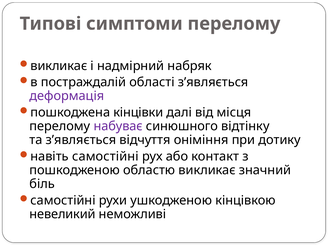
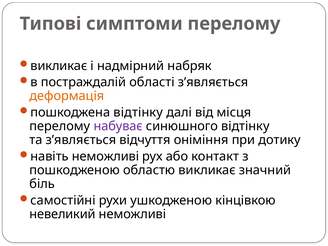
деформація colour: purple -> orange (67, 96)
пошкоджена кінцівки: кінцівки -> відтінку (138, 112)
навіть самостійні: самостійні -> неможливі (106, 156)
